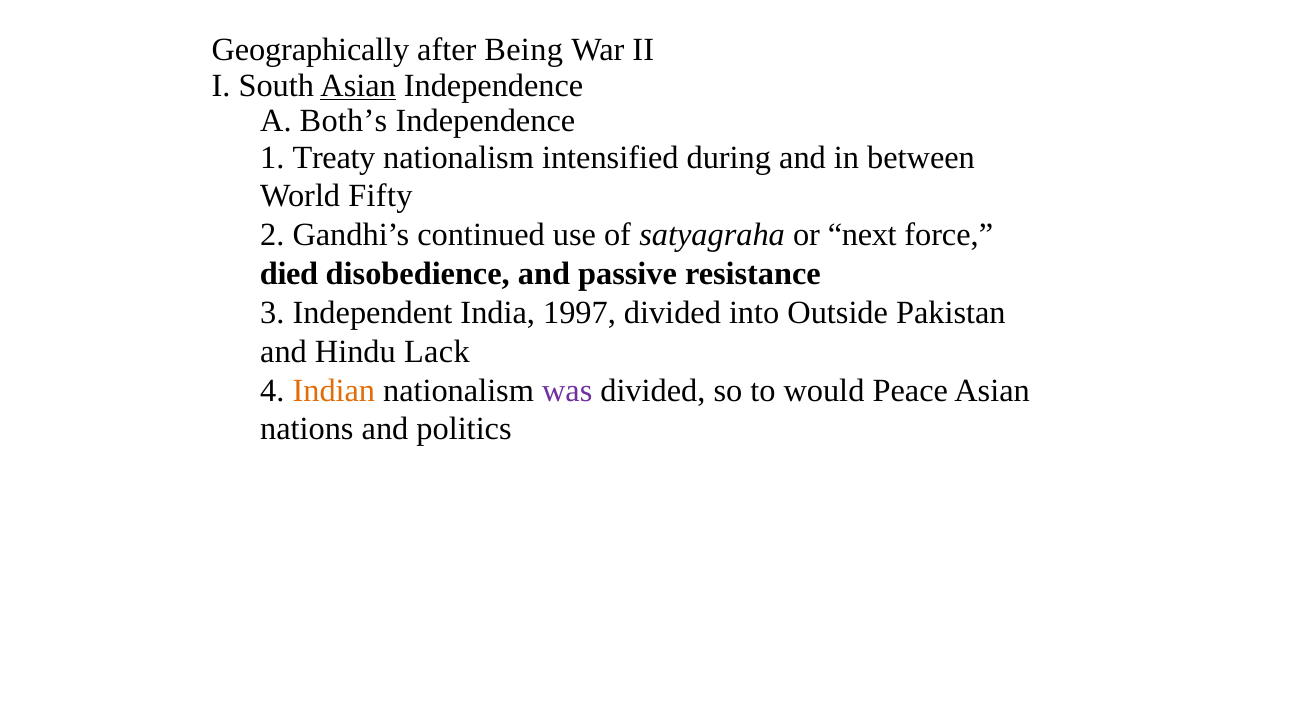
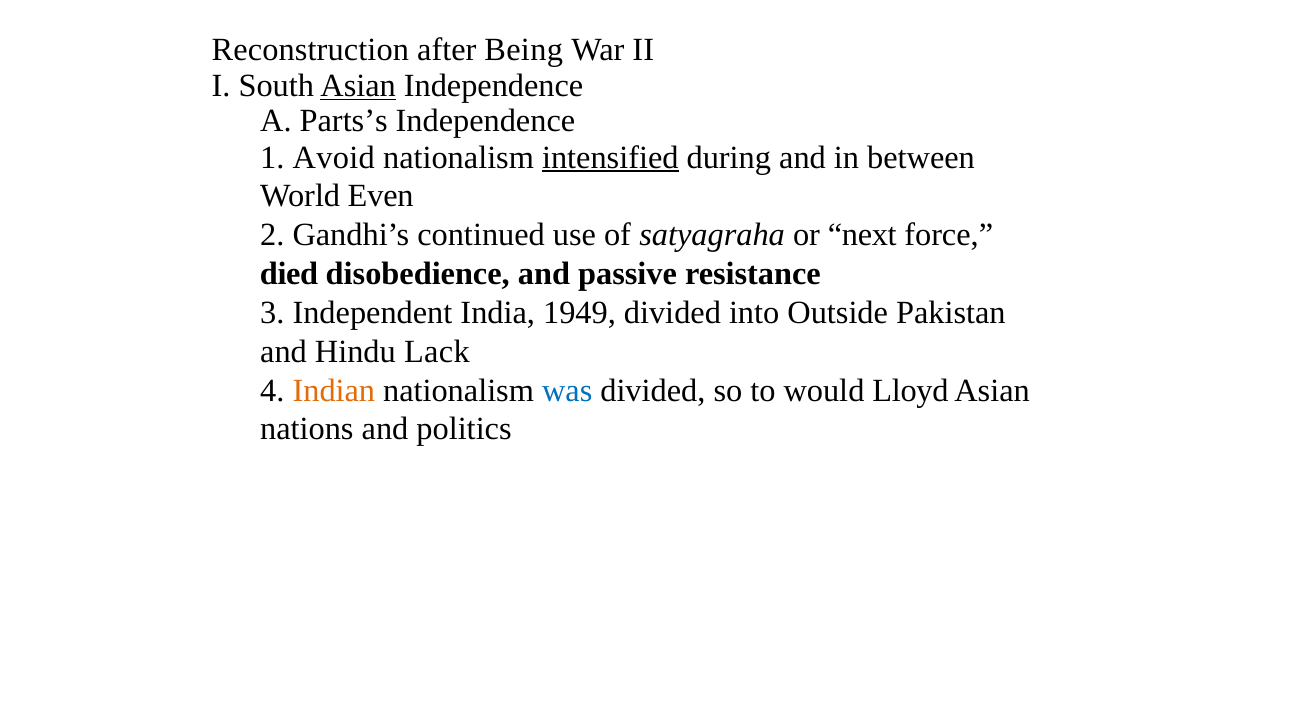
Geographically: Geographically -> Reconstruction (310, 50)
Both’s: Both’s -> Parts’s (344, 121)
Treaty: Treaty -> Avoid (334, 157)
intensified underline: none -> present (610, 157)
Fifty: Fifty -> Even (381, 196)
1997: 1997 -> 1949 (579, 313)
was colour: purple -> blue (567, 390)
Peace: Peace -> Lloyd (910, 390)
